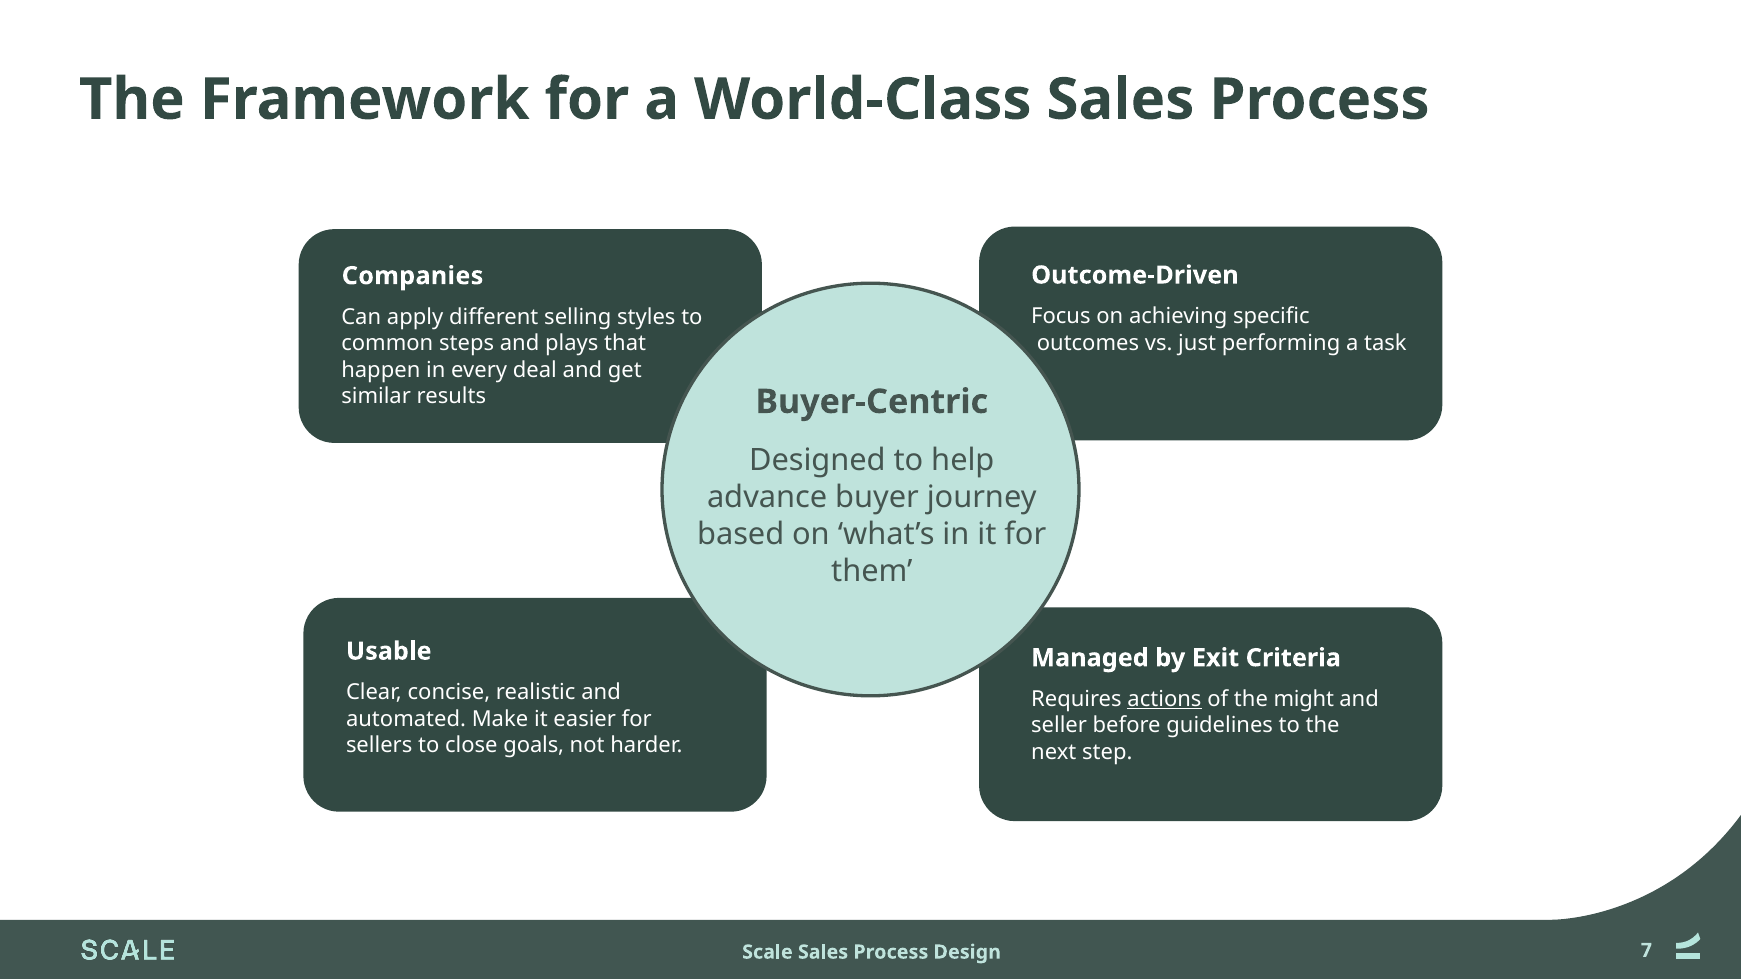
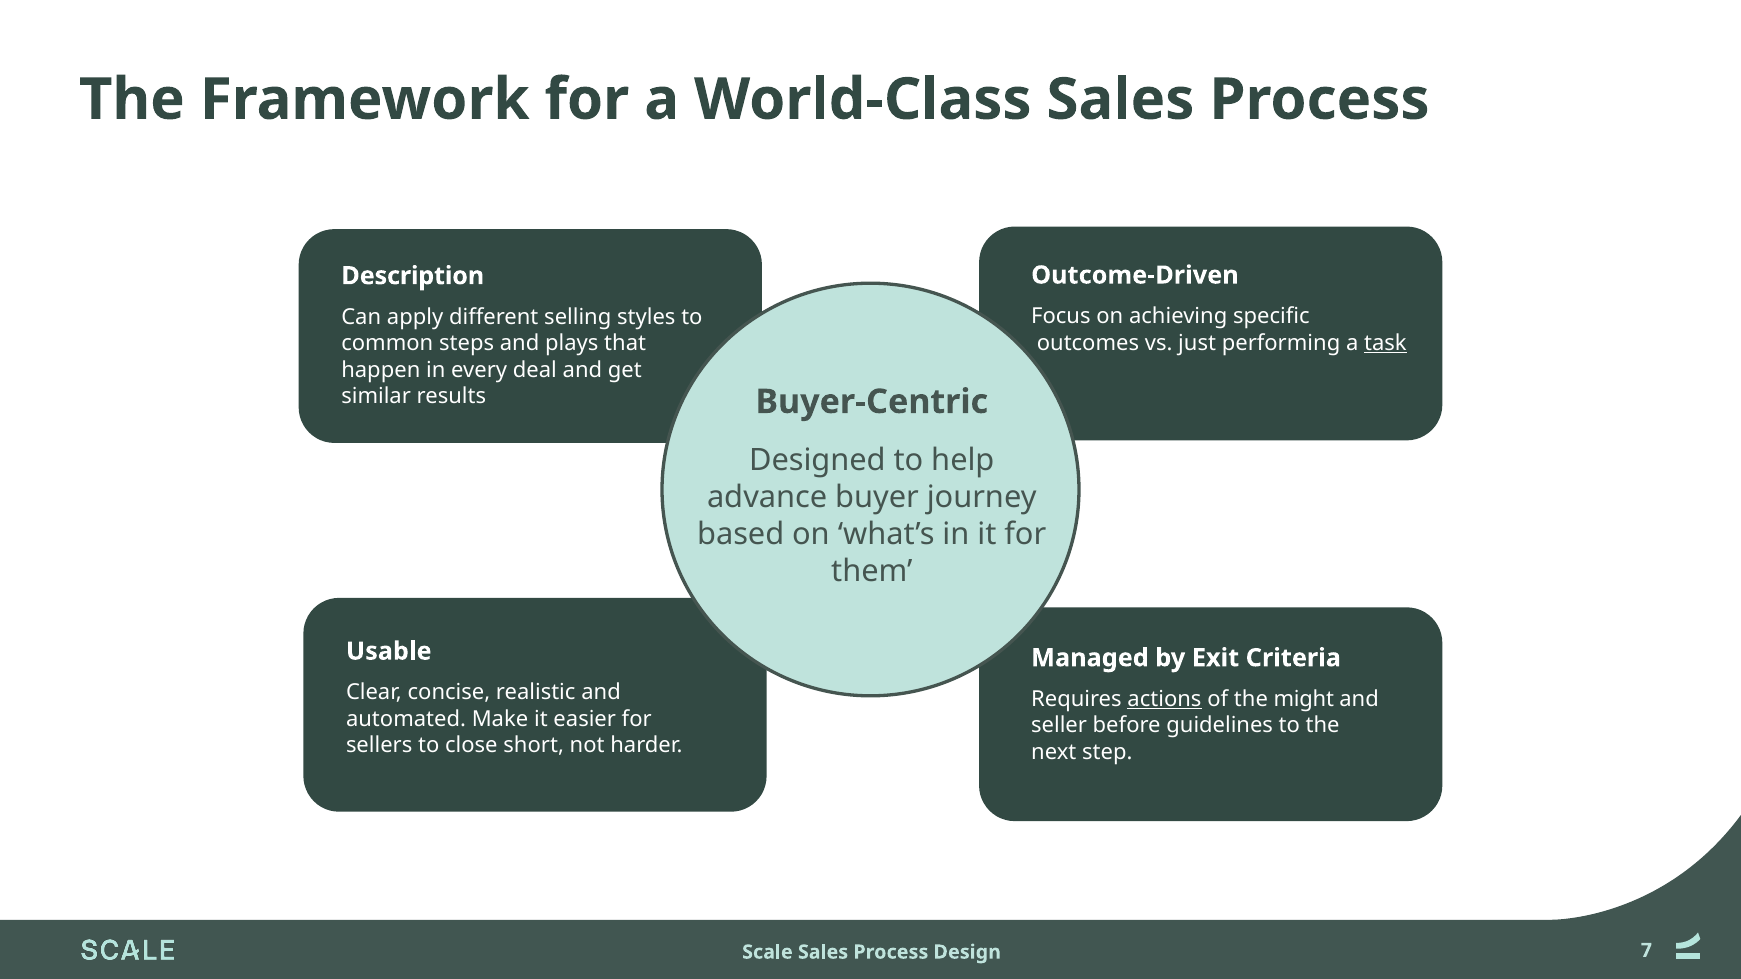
Companies: Companies -> Description (413, 276)
task underline: none -> present (1385, 343)
goals: goals -> short (534, 746)
